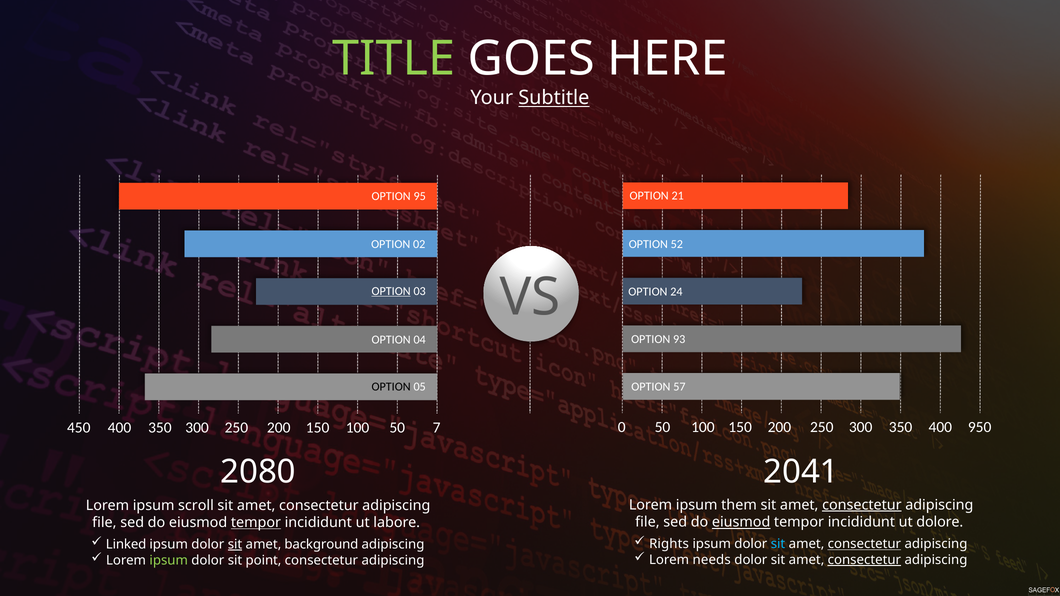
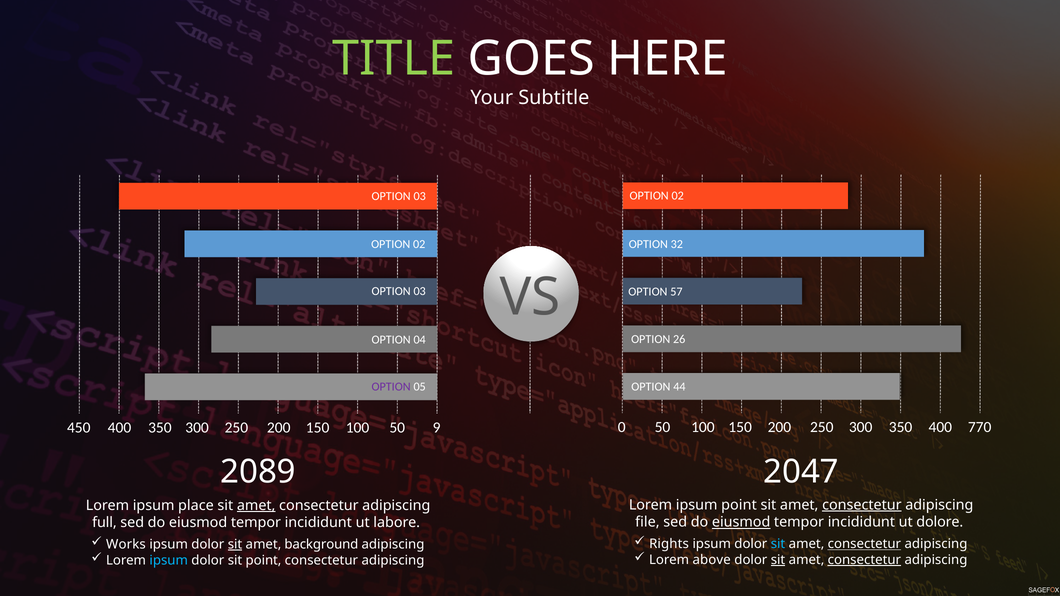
Subtitle underline: present -> none (554, 98)
21: 21 -> 02 (678, 196)
95: 95 -> 03 (420, 197)
52: 52 -> 32 (677, 244)
OPTION underline: present -> none (391, 291)
24: 24 -> 57 (676, 292)
93: 93 -> 26 (679, 339)
OPTION colour: black -> purple (391, 387)
57: 57 -> 44 (679, 387)
950: 950 -> 770 (980, 427)
7: 7 -> 9 (437, 428)
2041: 2041 -> 2047 (801, 472)
2080: 2080 -> 2089 (258, 472)
ipsum them: them -> point (739, 505)
scroll: scroll -> place (196, 506)
amet underline: none -> present (256, 506)
file: file -> full (104, 523)
tempor underline: present -> none (256, 523)
Linked: Linked -> Works (126, 545)
needs: needs -> above (712, 560)
sit underline: none -> present (778, 560)
ipsum colour: light green -> light blue (169, 561)
